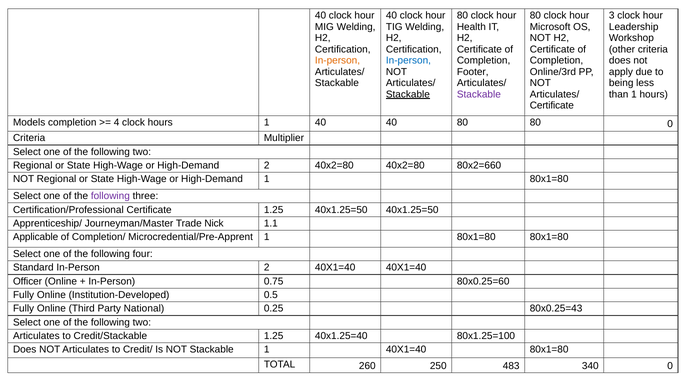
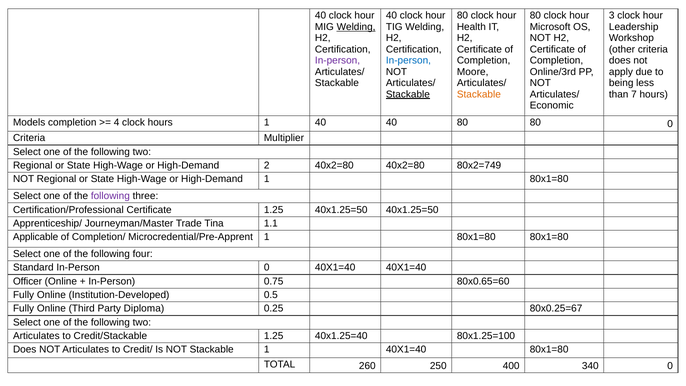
Welding underline: none -> present (356, 27)
In-person colour: orange -> purple (338, 60)
Footer: Footer -> Moore (473, 72)
Stackable colour: purple -> orange (479, 94)
than 1: 1 -> 7 (634, 94)
Certificate: Certificate -> Economic (552, 105)
80x2=660: 80x2=660 -> 80x2=749 (479, 165)
Nick: Nick -> Tina (214, 223)
In-Person 2: 2 -> 0 (267, 268)
80x0.25=60: 80x0.25=60 -> 80x0.65=60 (483, 281)
National: National -> Diploma (144, 309)
80x0.25=43: 80x0.25=43 -> 80x0.25=67 (556, 309)
483: 483 -> 400 (511, 366)
